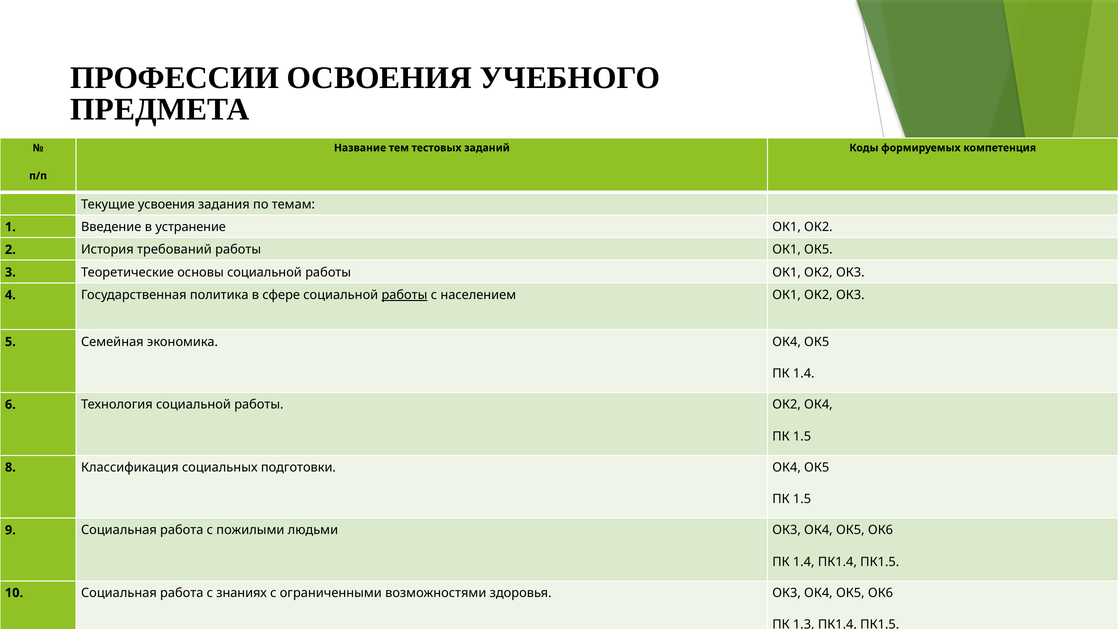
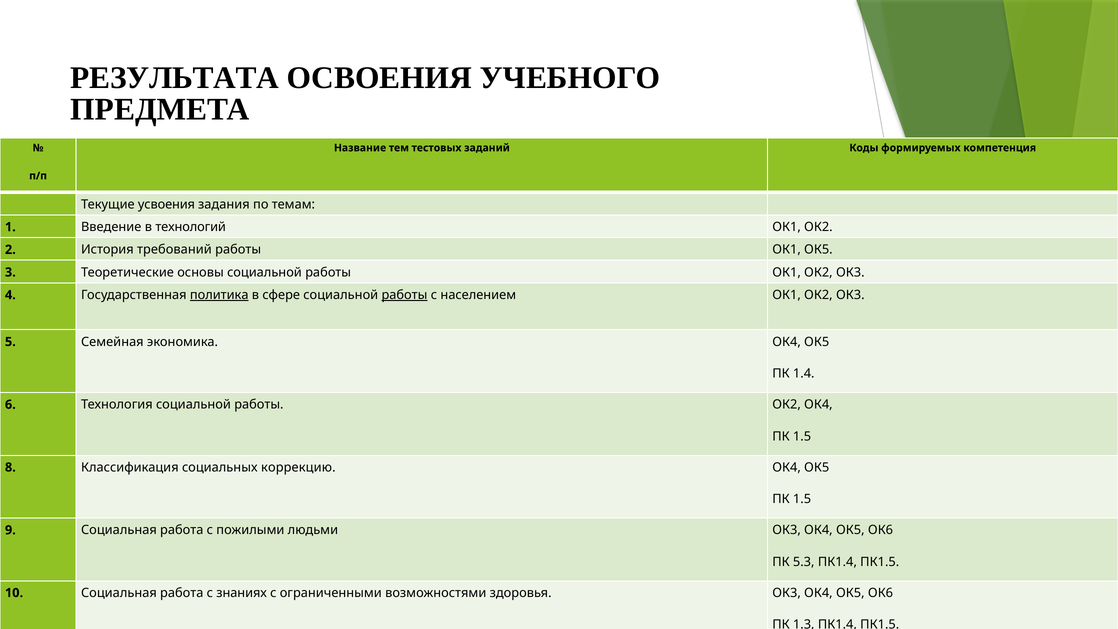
ПРОФЕССИИ: ПРОФЕССИИ -> РЕЗУЛЬТАТА (175, 78)
устранение: устранение -> технологий (191, 227)
политика underline: none -> present (219, 295)
подготовки: подготовки -> коррекцию (298, 467)
1.4: 1.4 -> 5.3 (804, 562)
